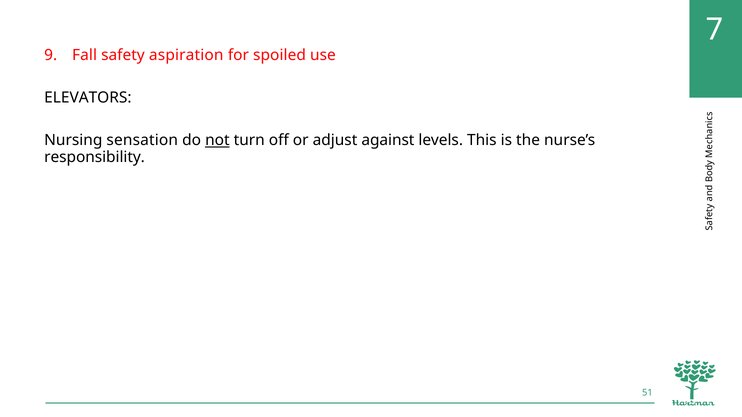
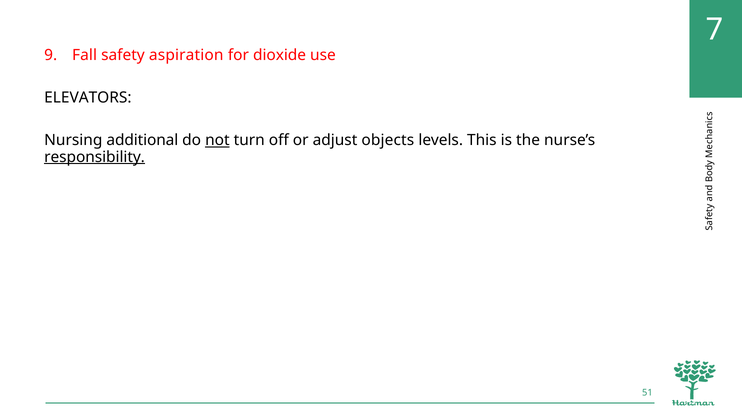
spoiled: spoiled -> dioxide (280, 55)
sensation: sensation -> additional (142, 140)
against: against -> objects (388, 140)
responsibility underline: none -> present (95, 157)
